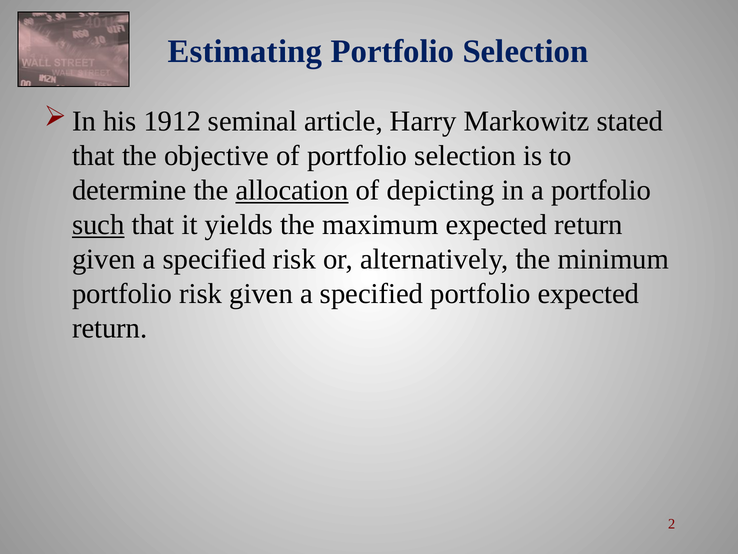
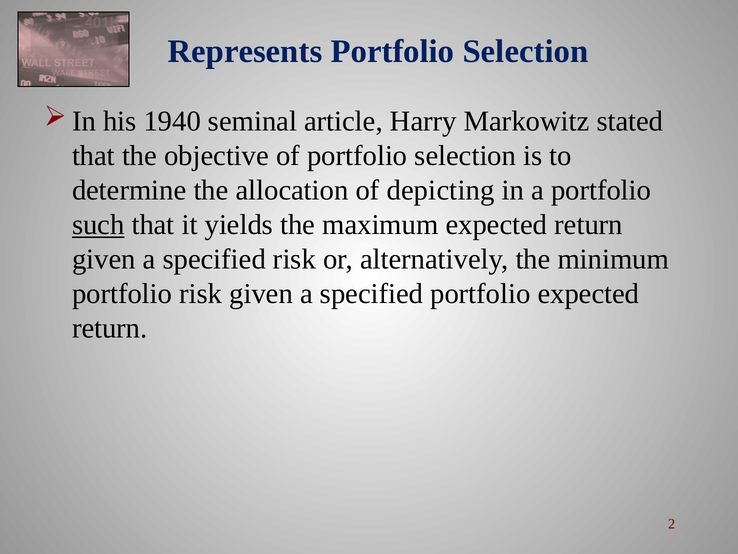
Estimating: Estimating -> Represents (245, 51)
1912: 1912 -> 1940 (172, 121)
allocation underline: present -> none (292, 190)
